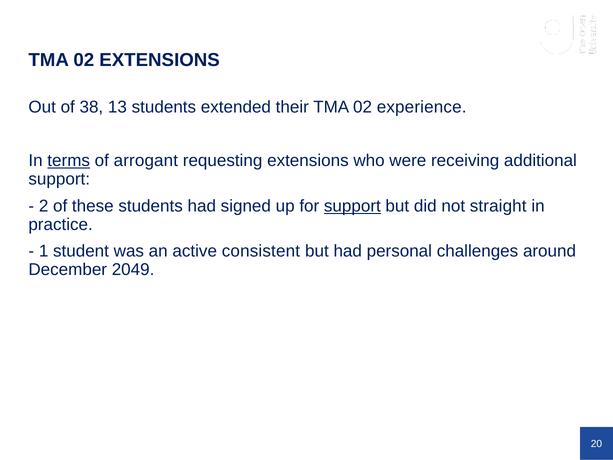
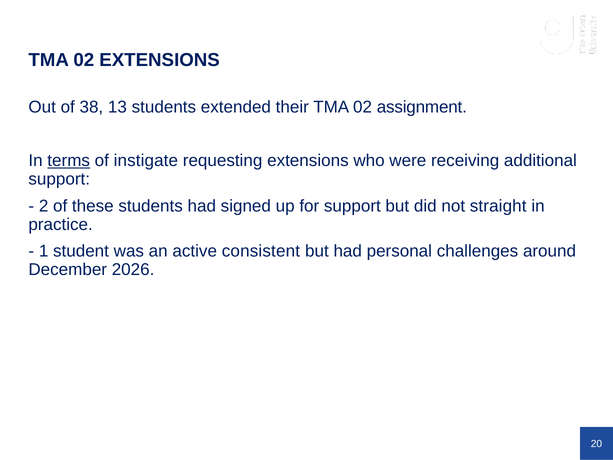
experience: experience -> assignment (422, 107)
arrogant: arrogant -> instigate (146, 161)
support underline: present -> none (352, 206)
2049: 2049 -> 2026 (133, 270)
